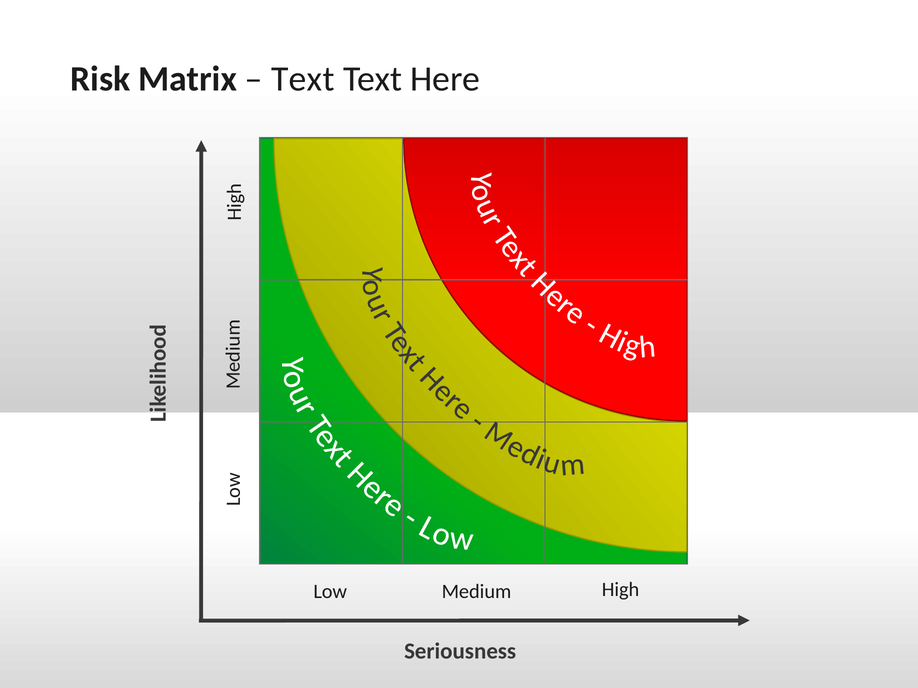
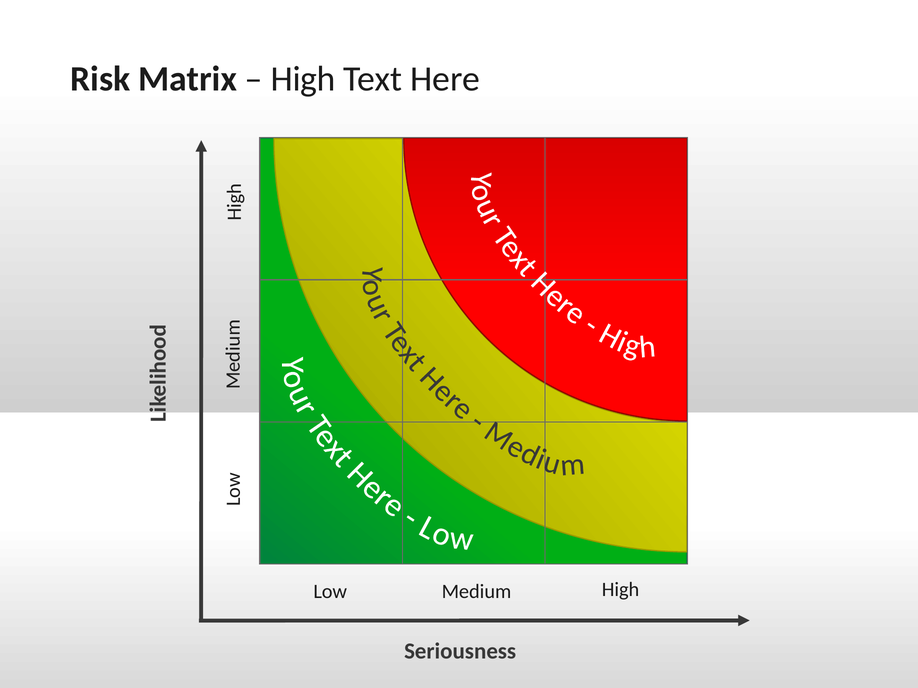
Text: Text -> High (303, 79)
